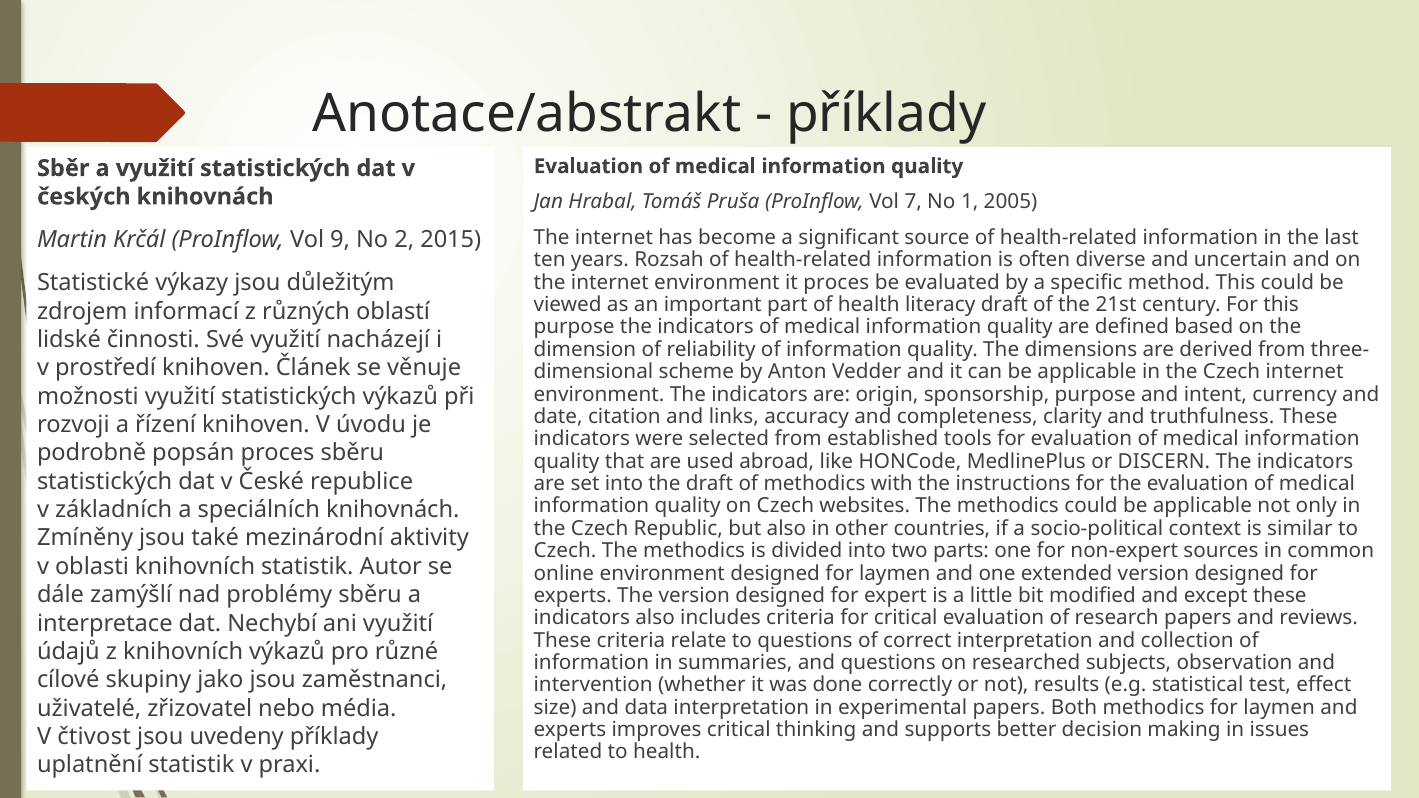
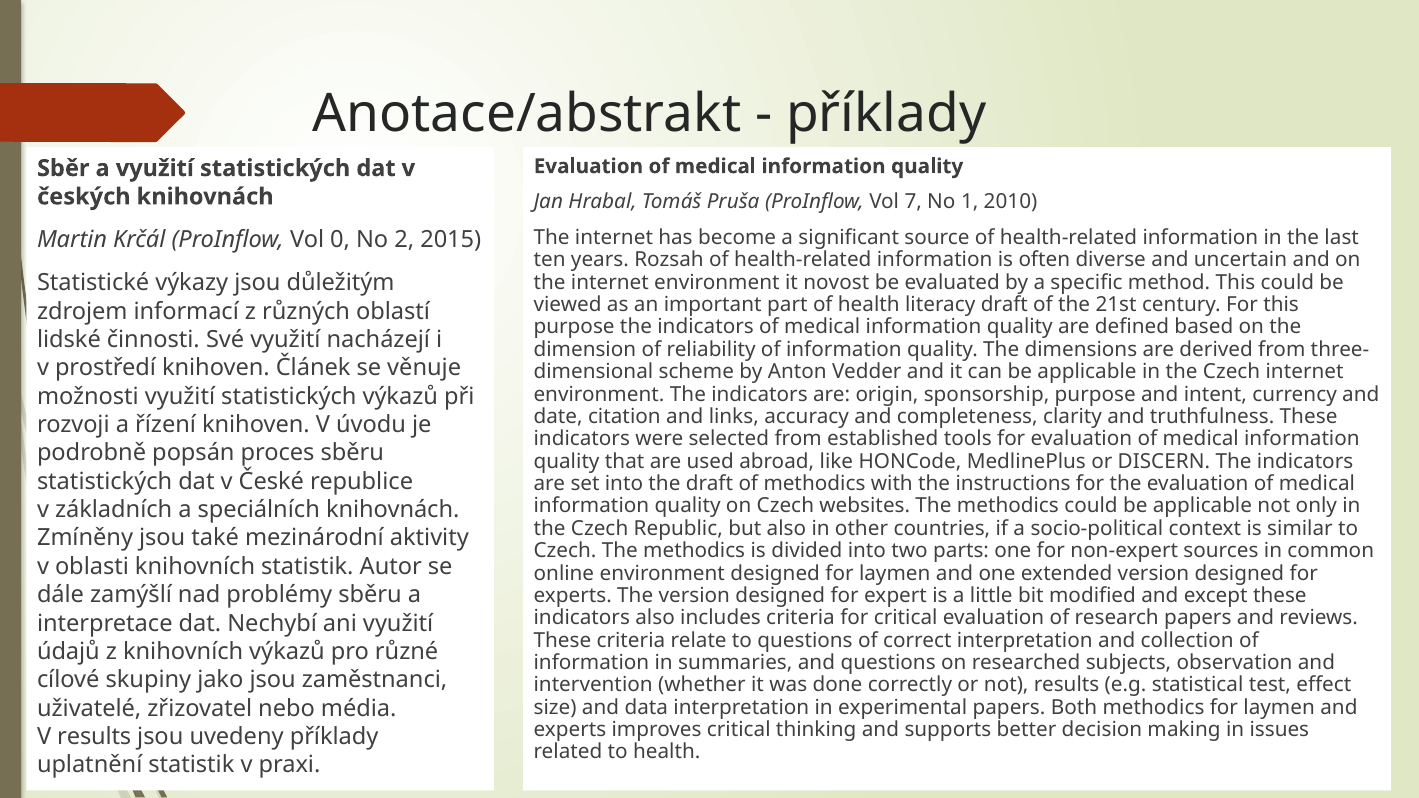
2005: 2005 -> 2010 (1011, 202)
9: 9 -> 0 (340, 240)
it proces: proces -> novost (836, 282)
V čtivost: čtivost -> results (94, 737)
